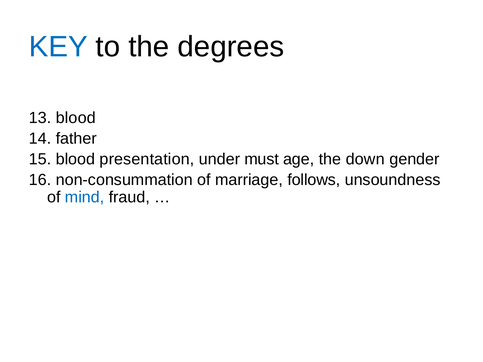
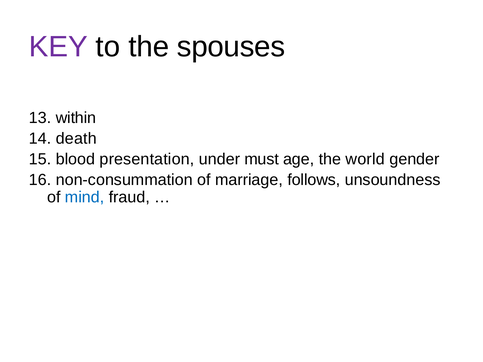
KEY colour: blue -> purple (58, 47)
degrees: degrees -> spouses (231, 47)
13 blood: blood -> within (76, 118)
father: father -> death (76, 139)
down: down -> world (365, 159)
